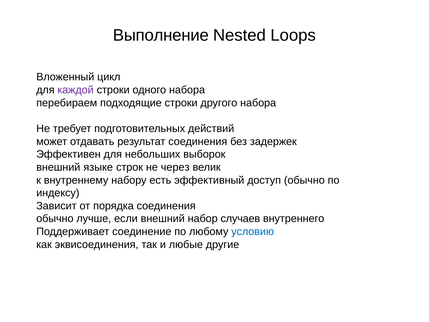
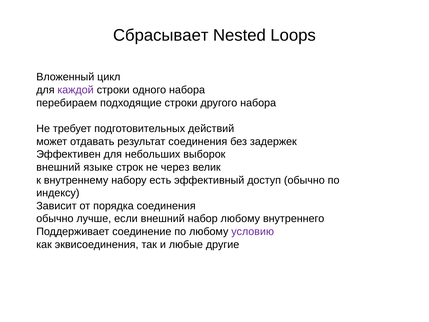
Выполнение: Выполнение -> Сбрасывает (161, 35)
набор случаев: случаев -> любому (240, 219)
условию colour: blue -> purple (253, 231)
